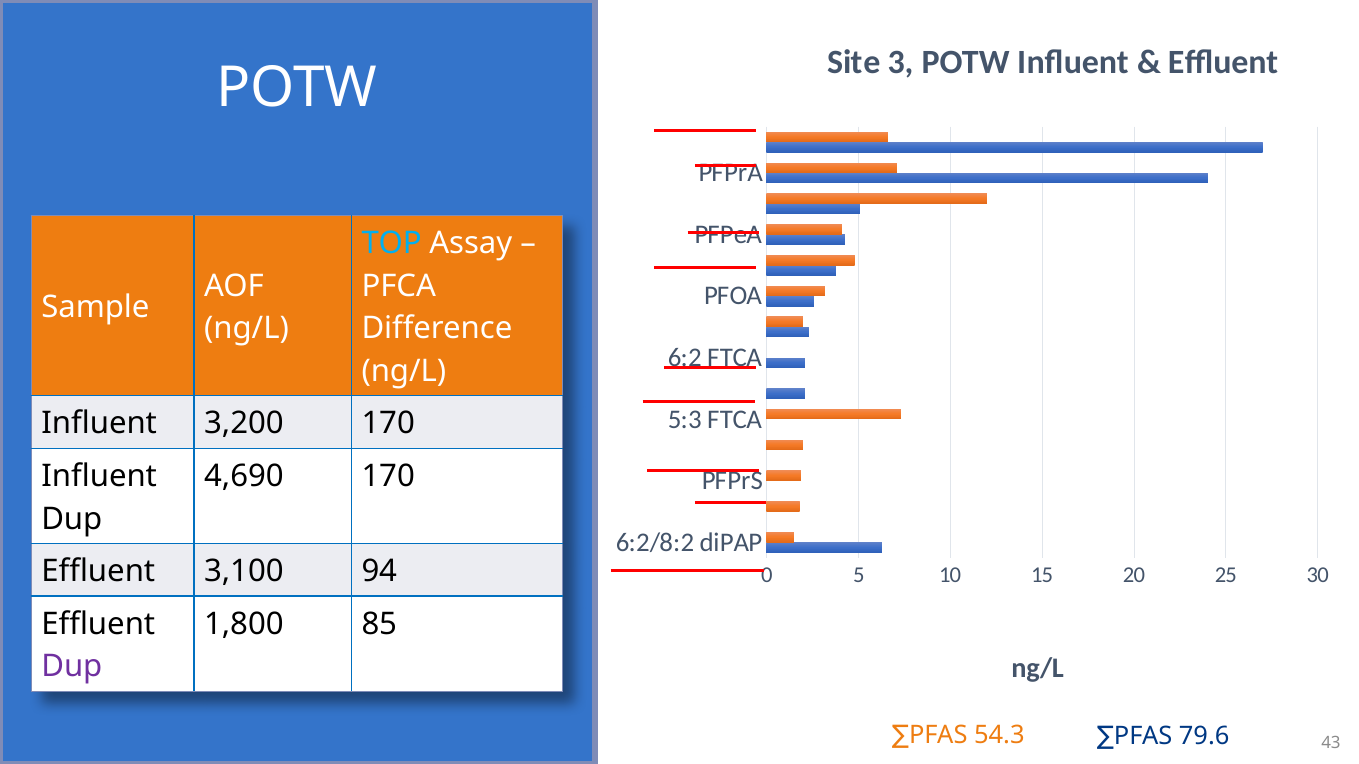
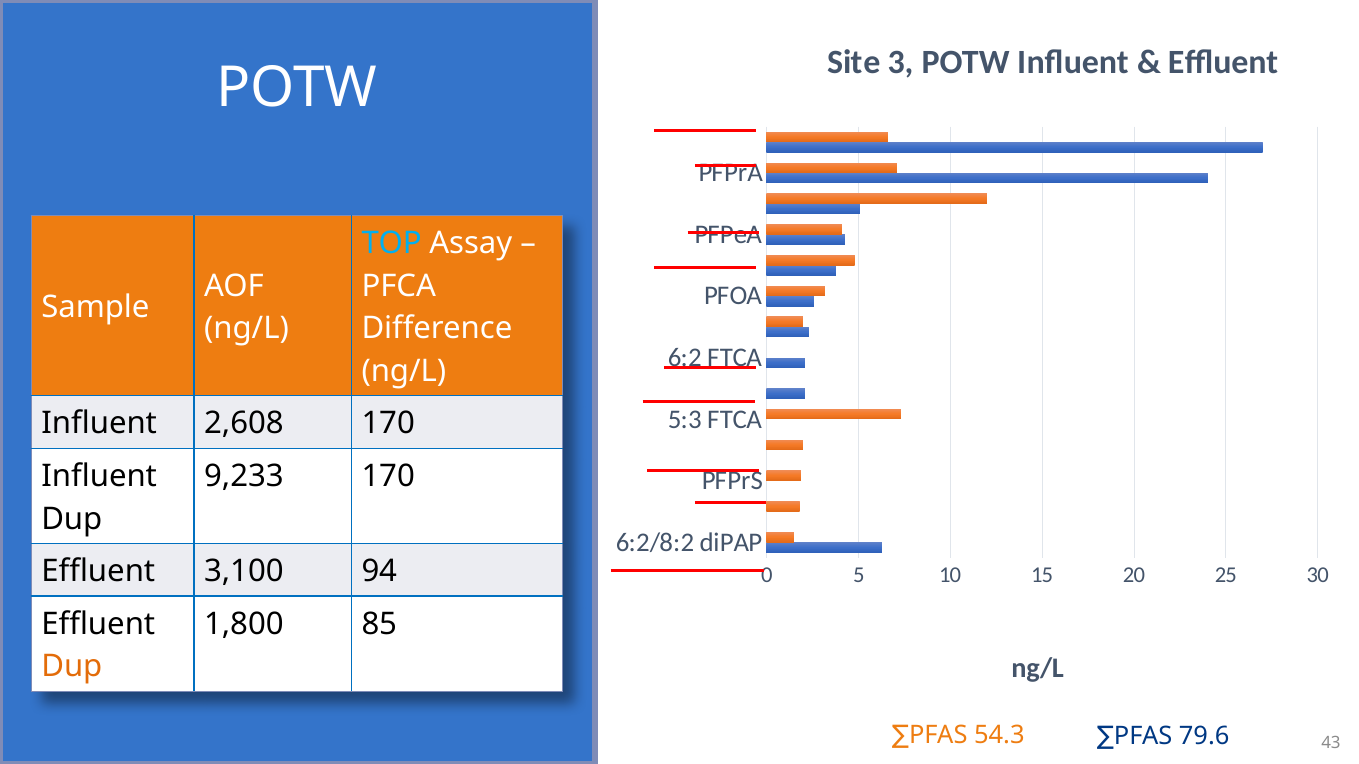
3,200: 3,200 -> 2,608 (244, 424)
4,690: 4,690 -> 9,233 (244, 477)
Dup colour: purple -> orange (72, 667)
